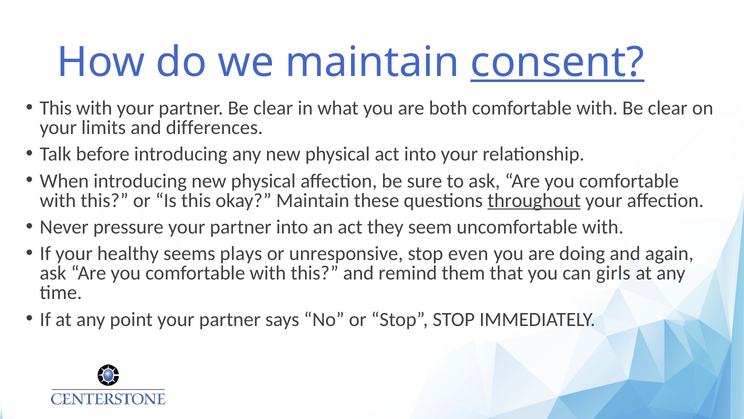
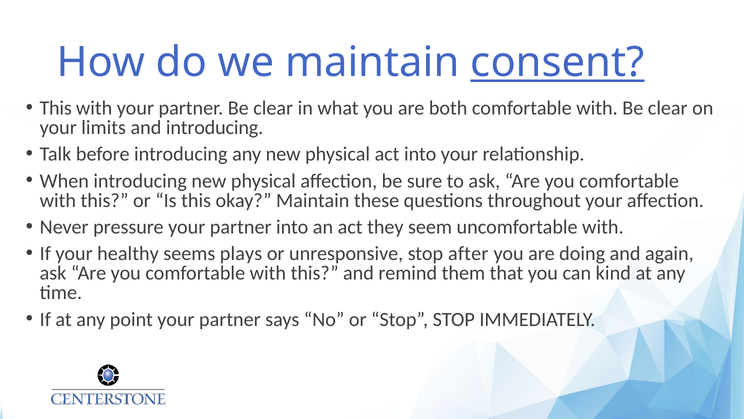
and differences: differences -> introducing (215, 128)
throughout underline: present -> none (534, 200)
even: even -> after (468, 253)
girls: girls -> kind (613, 273)
